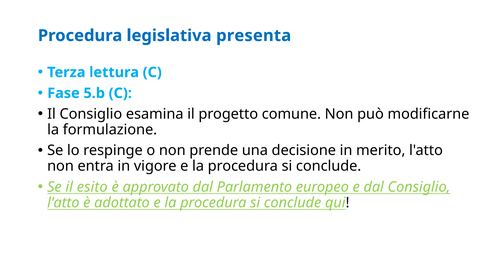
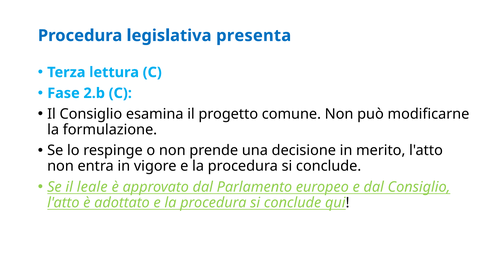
5.b: 5.b -> 2.b (94, 93)
esito: esito -> leale (92, 187)
